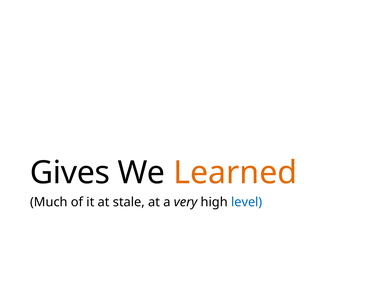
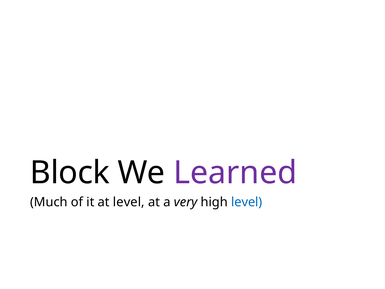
Gives: Gives -> Block (70, 173)
Learned colour: orange -> purple (235, 173)
at stale: stale -> level (129, 202)
